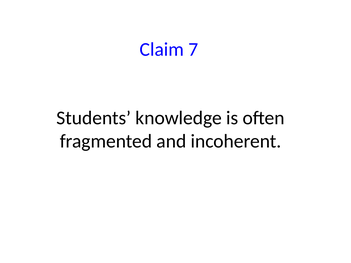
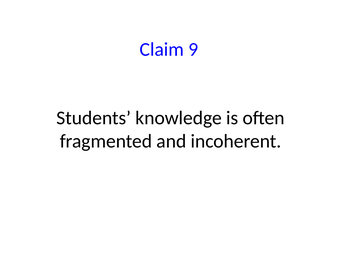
7: 7 -> 9 (193, 49)
